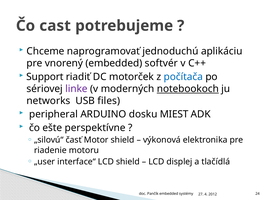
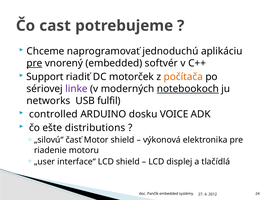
pre underline: none -> present (34, 63)
počítača colour: blue -> orange (183, 77)
files: files -> fulfil (109, 100)
peripheral: peripheral -> controlled (53, 114)
MIEST: MIEST -> VOICE (174, 114)
perspektívne: perspektívne -> distributions (95, 127)
